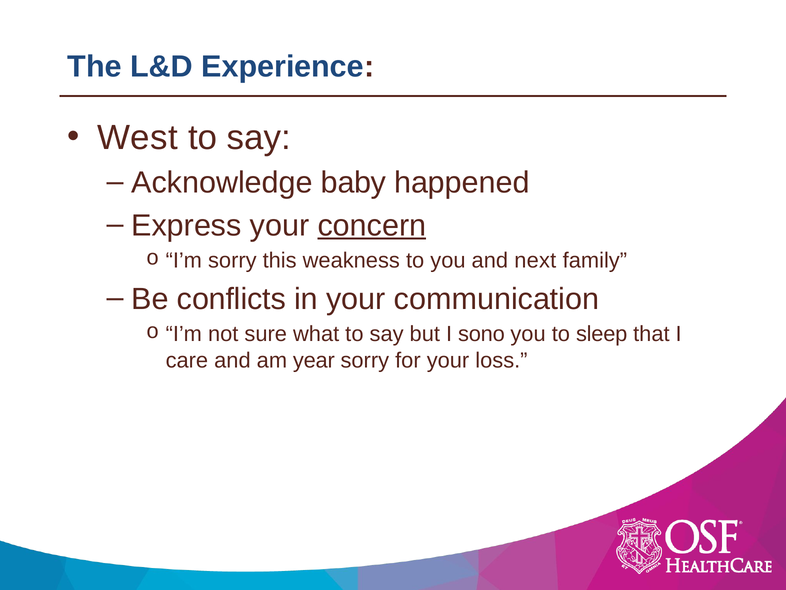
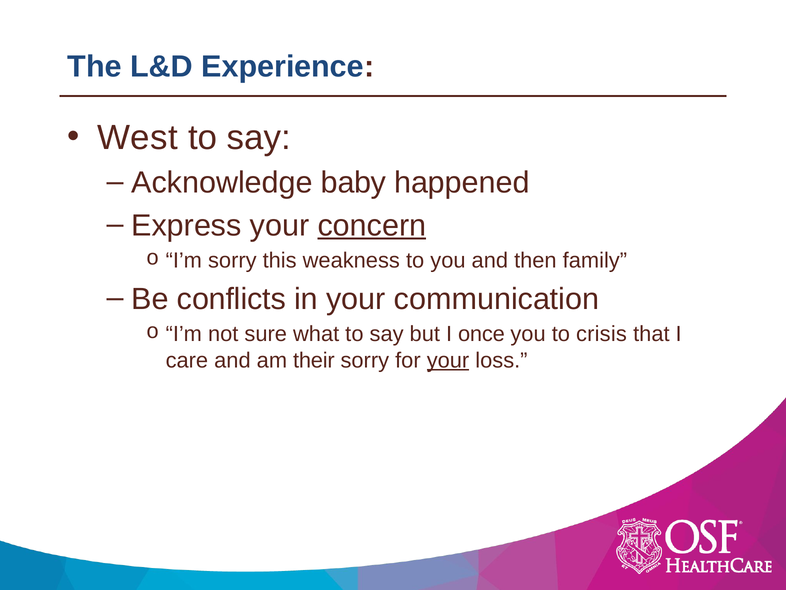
next: next -> then (535, 261)
sono: sono -> once (481, 334)
sleep: sleep -> crisis (601, 334)
year: year -> their (314, 360)
your underline: none -> present (448, 360)
